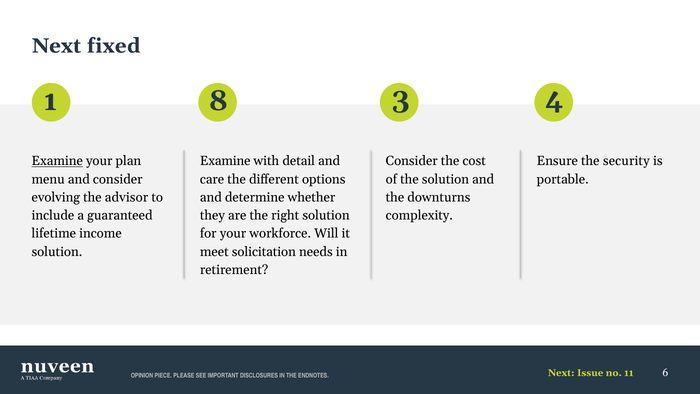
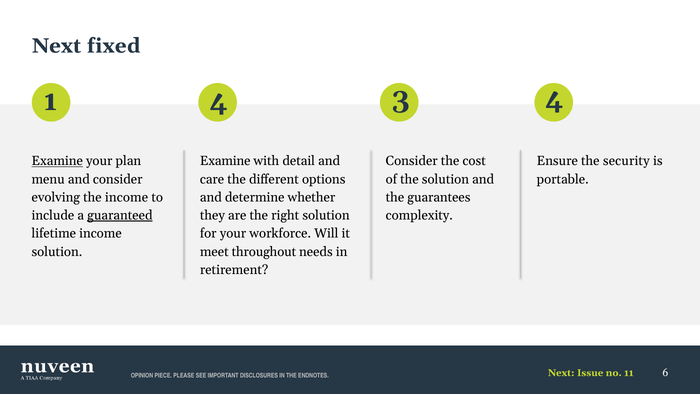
1 8: 8 -> 4 (218, 101)
the advisor: advisor -> income (127, 197)
downturns: downturns -> guarantees (439, 197)
guaranteed underline: none -> present (120, 215)
solicitation: solicitation -> throughout (264, 252)
